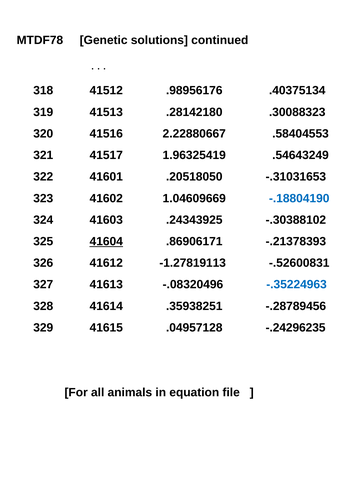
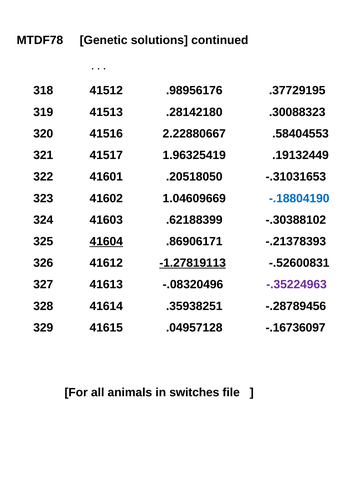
.40375134: .40375134 -> .37729195 (297, 90)
.54643249: .54643249 -> .19132449 (300, 155)
.24343925: .24343925 -> .62188399 (194, 220)
-1.27819113 underline: none -> present (193, 263)
-.35224963 colour: blue -> purple (297, 284)
-.24296235: -.24296235 -> -.16736097 (296, 327)
equation: equation -> switches (194, 392)
